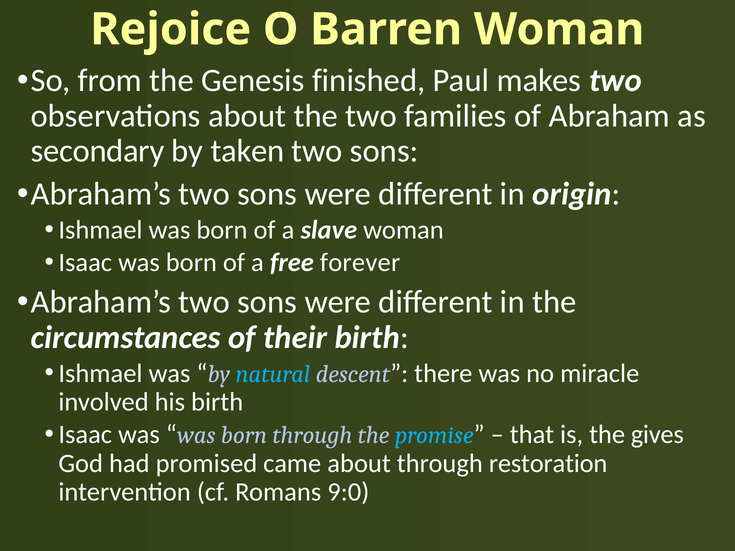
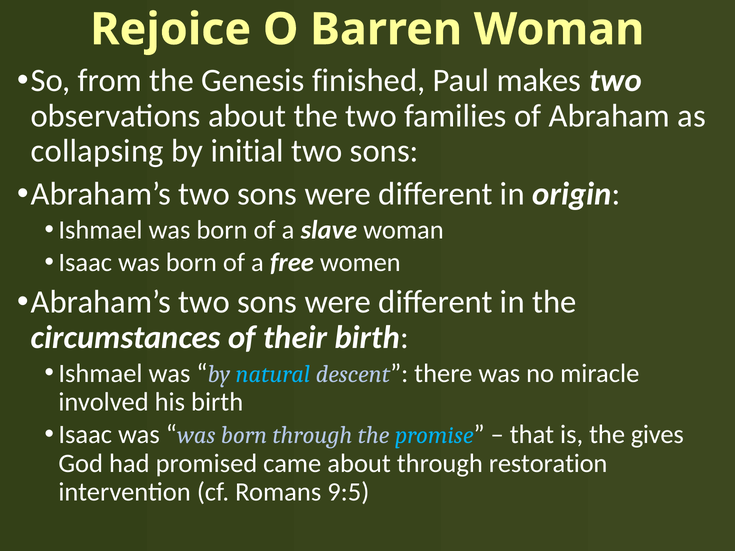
secondary: secondary -> collapsing (97, 151)
taken: taken -> initial (247, 151)
forever: forever -> women (360, 263)
9:0: 9:0 -> 9:5 (348, 492)
